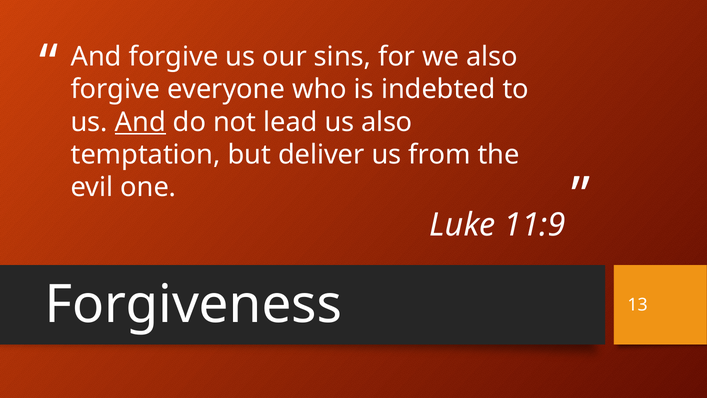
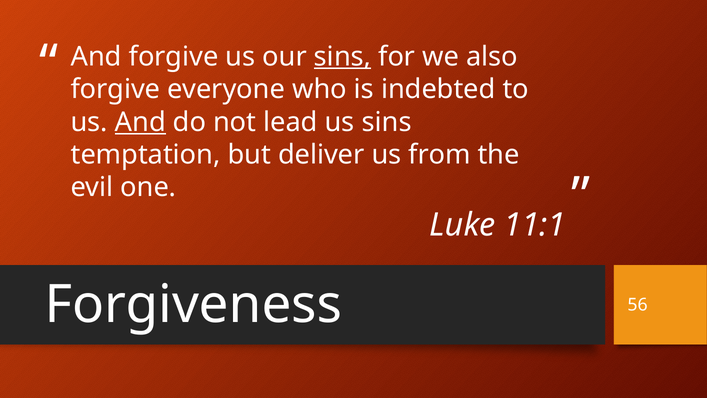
sins underline: none -> present (343, 57)
us also: also -> sins (387, 122)
11:9: 11:9 -> 11:1 (535, 225)
13: 13 -> 56 (638, 305)
